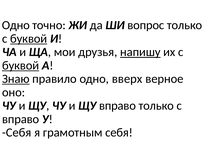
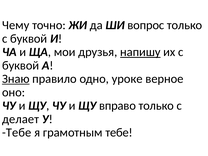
Одно: Одно -> Чему (16, 25)
буквой underline: present -> none (29, 39)
буквой underline: present -> none (21, 65)
вверх: вверх -> уроке (127, 79)
вправо: вправо -> делает (21, 119)
Себя: Себя -> Тебе (17, 133)
грамотным себя: себя -> тебе (119, 133)
